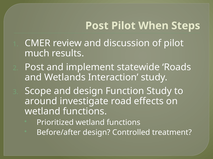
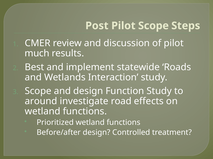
Pilot When: When -> Scope (153, 26)
Post: Post -> Best (34, 67)
